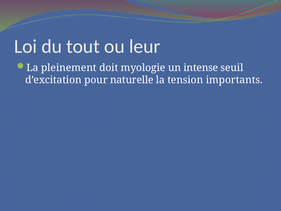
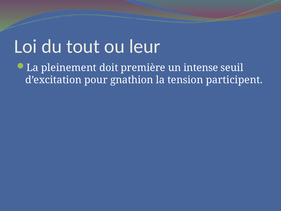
myologie: myologie -> première (143, 68)
naturelle: naturelle -> gnathion (132, 80)
importants: importants -> participent (234, 80)
